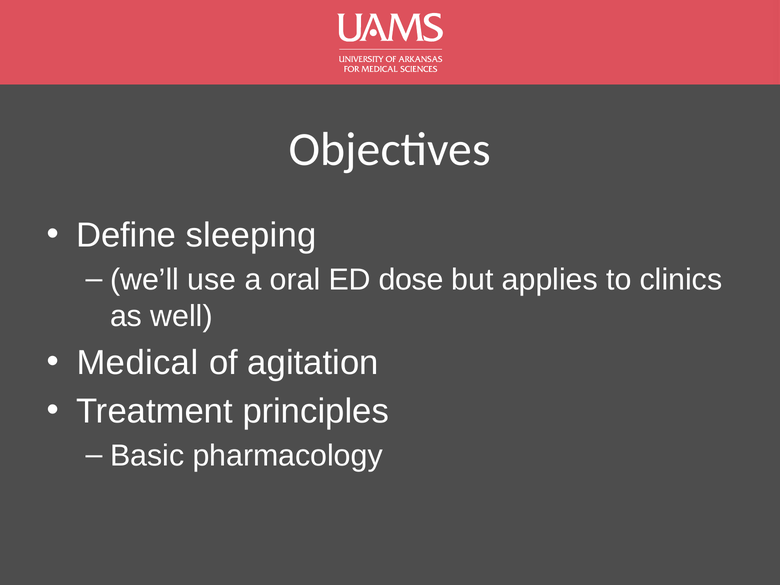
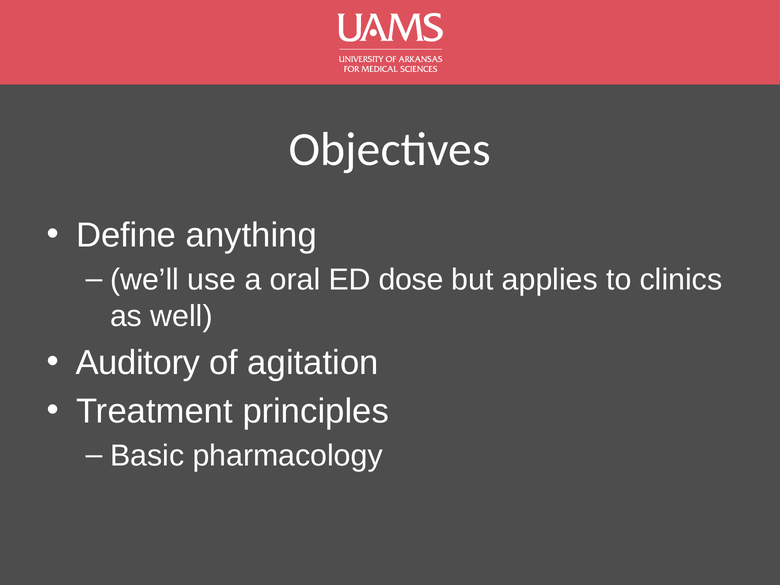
sleeping: sleeping -> anything (251, 235)
Medical: Medical -> Auditory (138, 363)
